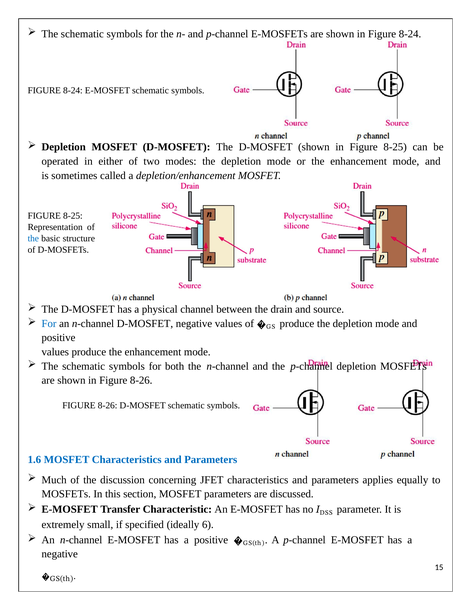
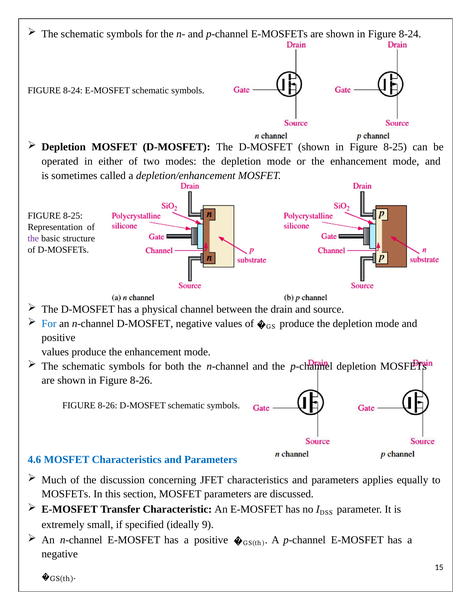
the colour: blue -> purple (33, 238)
1.6: 1.6 -> 4.6 (34, 459)
6: 6 -> 9 (208, 524)
